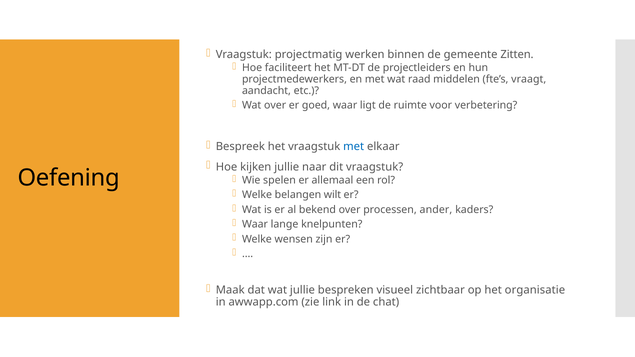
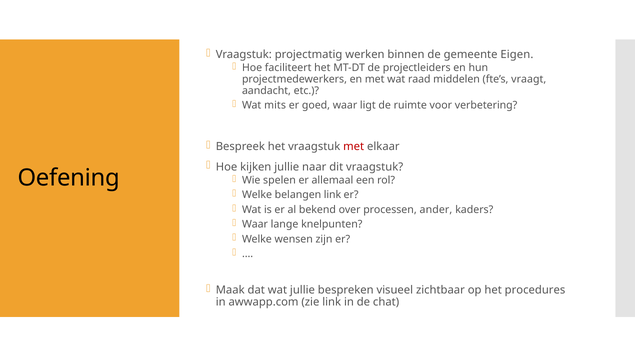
Zitten: Zitten -> Eigen (517, 54)
Wat over: over -> mits (275, 105)
met colour: blue -> red (354, 147)
belangen wilt: wilt -> link (332, 195)
organisatie: organisatie -> procedures (535, 290)
